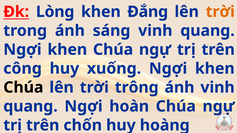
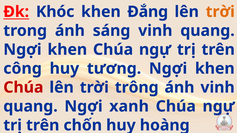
Lòng: Lòng -> Khóc (55, 12)
xuống: xuống -> tương (114, 69)
Chúa colour: black -> red (23, 88)
hoàn: hoàn -> xanh (129, 107)
